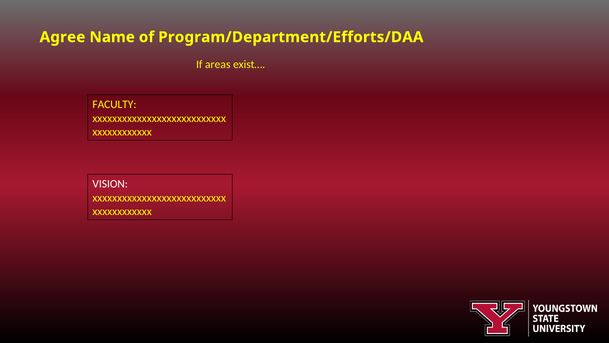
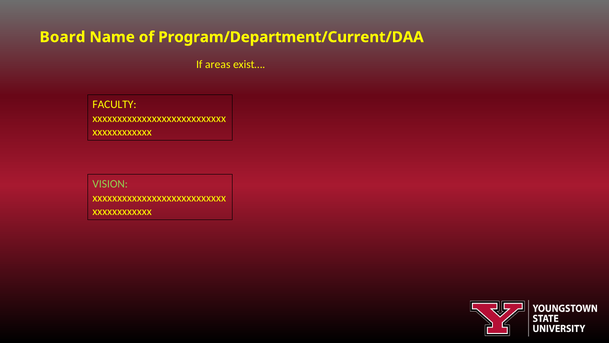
Agree: Agree -> Board (62, 37)
Program/Department/Efforts/DAA: Program/Department/Efforts/DAA -> Program/Department/Current/DAA (291, 37)
VISION colour: white -> light green (110, 184)
